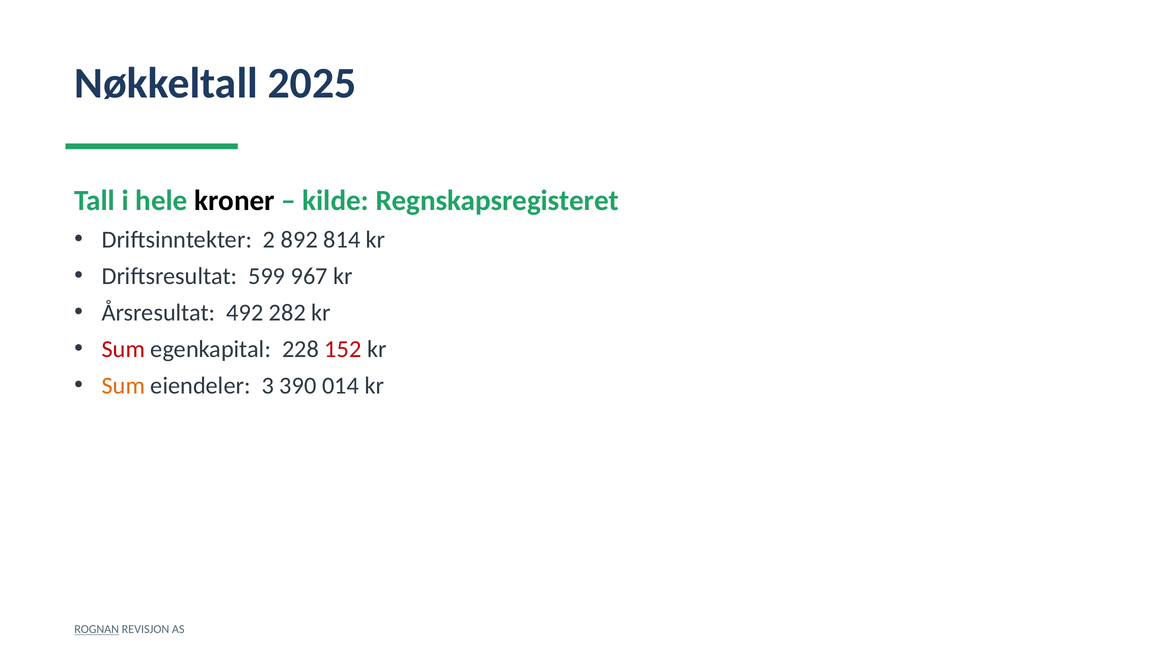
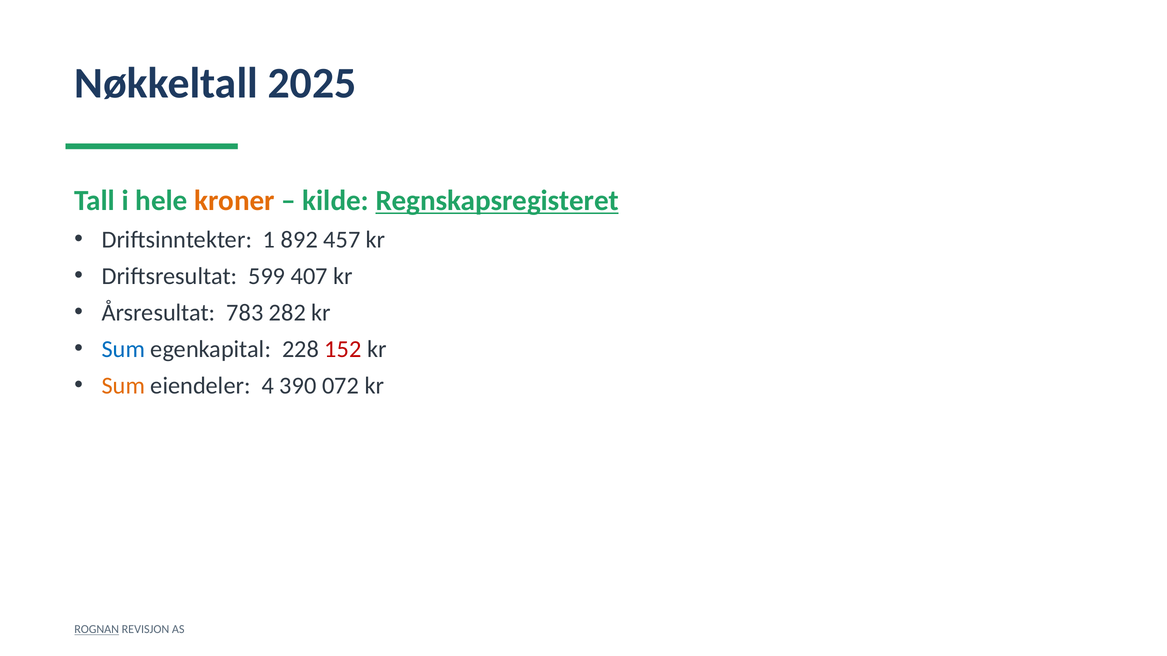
kroner colour: black -> orange (234, 201)
Regnskapsregisteret underline: none -> present (497, 201)
2: 2 -> 1 (269, 240)
814: 814 -> 457 (342, 240)
967: 967 -> 407 (309, 276)
492: 492 -> 783 (245, 313)
Sum colour: red -> blue (123, 349)
3: 3 -> 4 (268, 386)
014: 014 -> 072 (340, 386)
